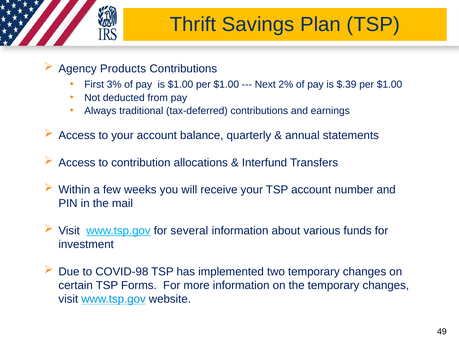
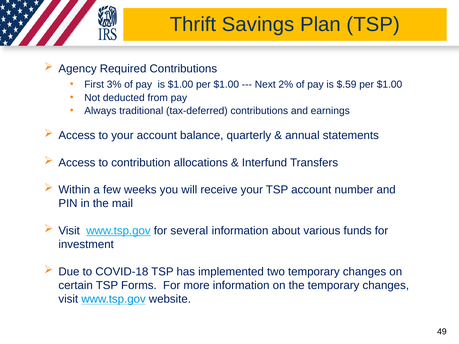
Products: Products -> Required (123, 69)
$.39: $.39 -> $.59 (347, 85)
COVID-98: COVID-98 -> COVID-18 (122, 272)
